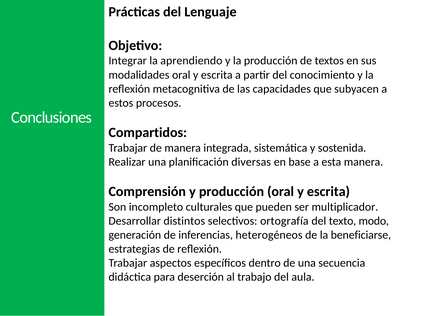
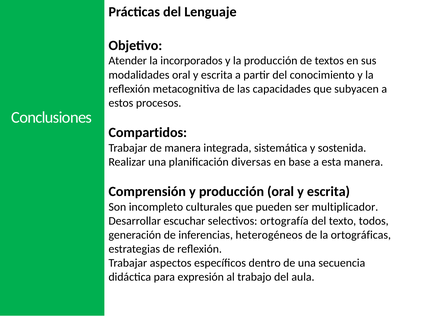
Integrar: Integrar -> Atender (128, 61)
aprendiendo: aprendiendo -> incorporados (191, 61)
distintos: distintos -> escuchar (184, 221)
modo: modo -> todos (374, 221)
beneficiarse: beneficiarse -> ortográficas (361, 235)
deserción: deserción -> expresión (201, 277)
